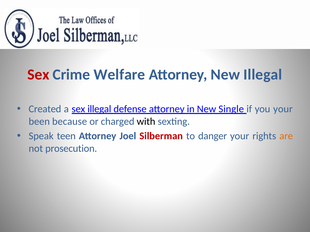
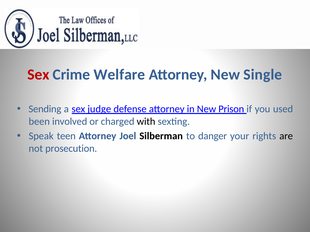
New Illegal: Illegal -> Single (263, 75)
Created: Created -> Sending (45, 109)
sex illegal: illegal -> judge (99, 109)
Single: Single -> Prison (231, 109)
you your: your -> used (283, 109)
because: because -> involved (70, 122)
Silberman colour: red -> black (161, 136)
are colour: orange -> black (286, 136)
